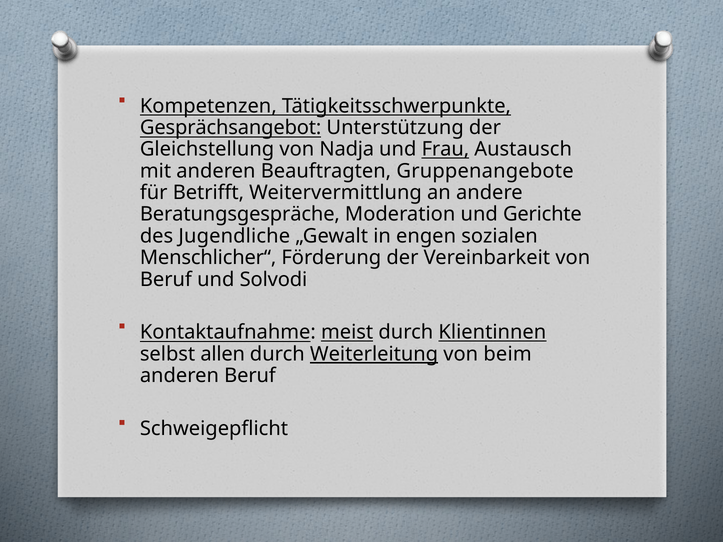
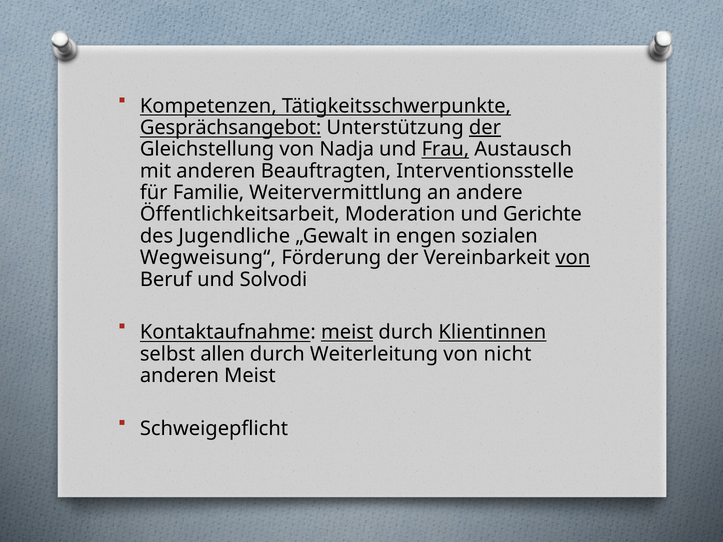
der underline: none -> present (485, 128)
Gruppenangebote: Gruppenangebote -> Interventionsstelle (485, 171)
Betrifft: Betrifft -> Familie (208, 193)
Beratungsgespräche: Beratungsgespräche -> Öffentlichkeitsarbeit (240, 214)
Menschlicher“: Menschlicher“ -> Wegweisung“ (208, 258)
von underline: none -> present (573, 258)
Weiterleitung underline: present -> none (374, 354)
beim: beim -> nicht (508, 354)
anderen Beruf: Beruf -> Meist (250, 376)
